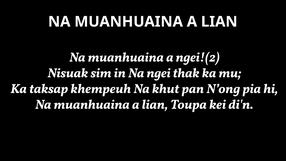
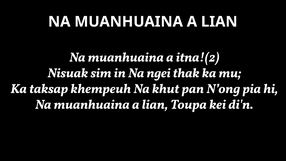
ngei!(2: ngei!(2 -> itna!(2 (198, 57)
